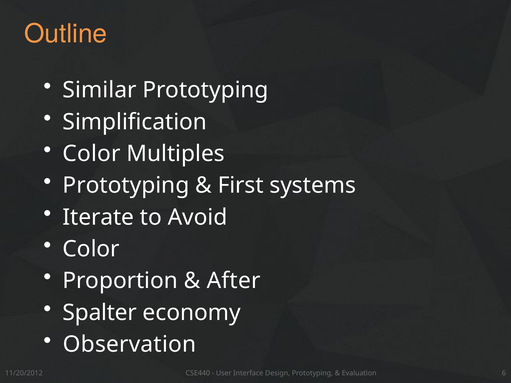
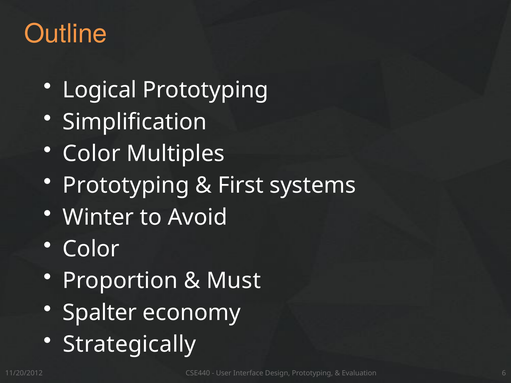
Similar: Similar -> Logical (100, 90)
Iterate: Iterate -> Winter (98, 217)
After: After -> Must (234, 281)
Observation: Observation -> Strategically (130, 345)
